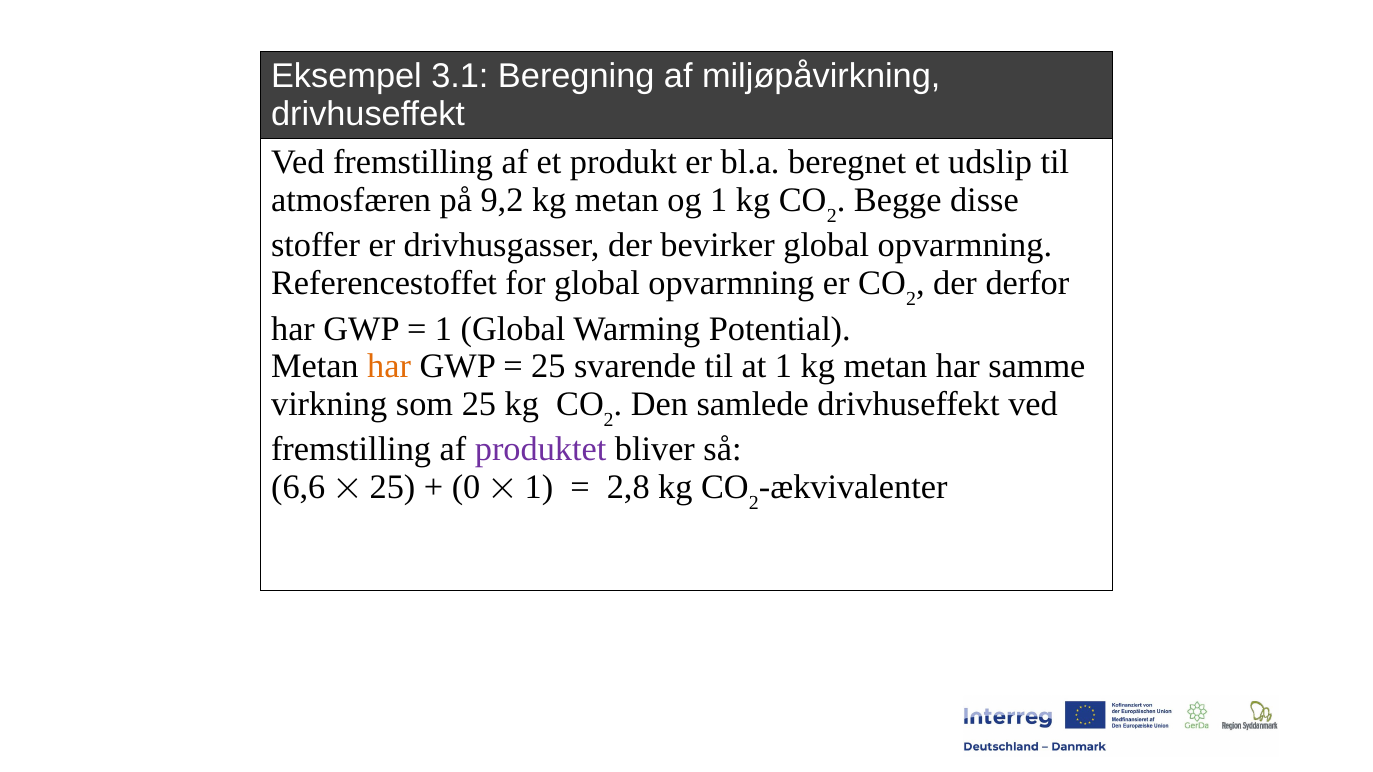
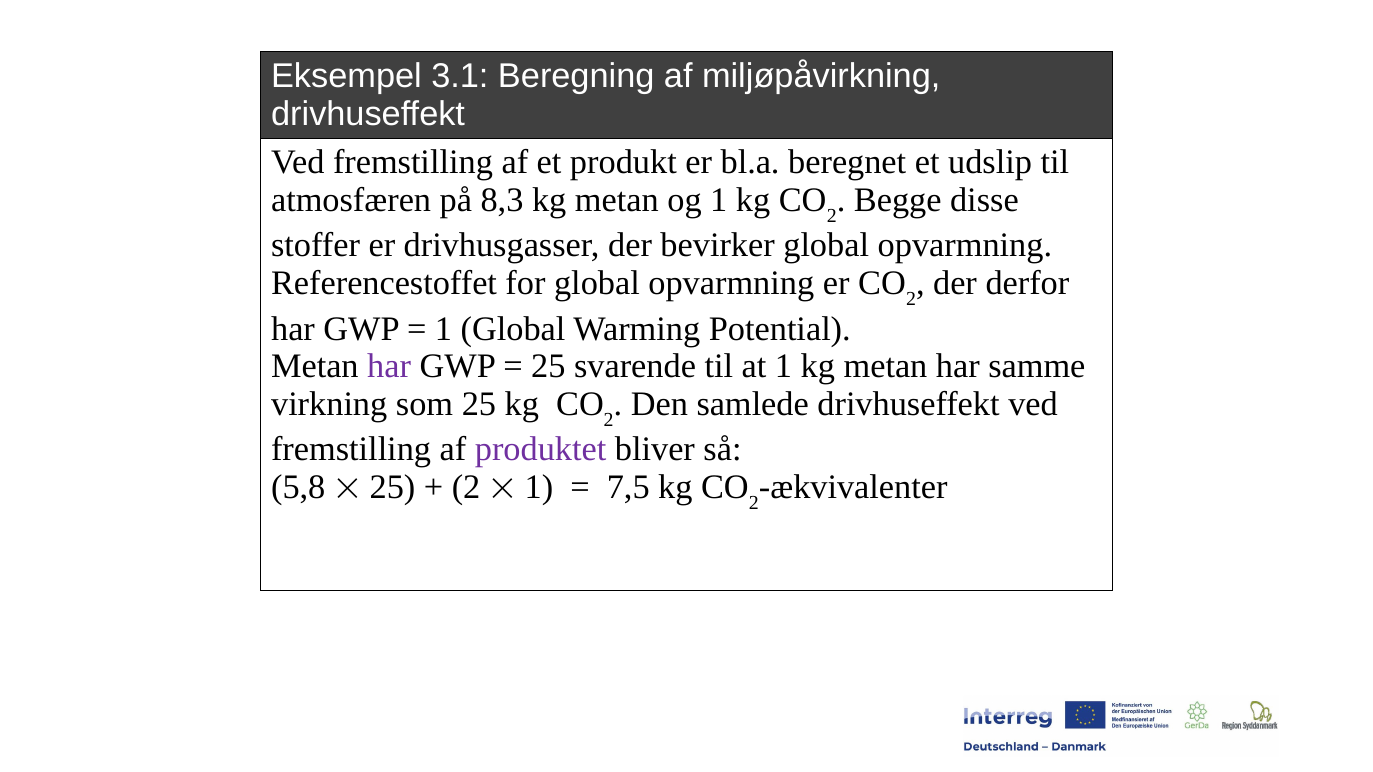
9,2: 9,2 -> 8,3 (502, 201)
har colour: orange -> purple (389, 367)
6,6: 6,6 -> 5,8 (298, 488)
0: 0 -> 2 (466, 488)
2,8: 2,8 -> 7,5 (628, 488)
